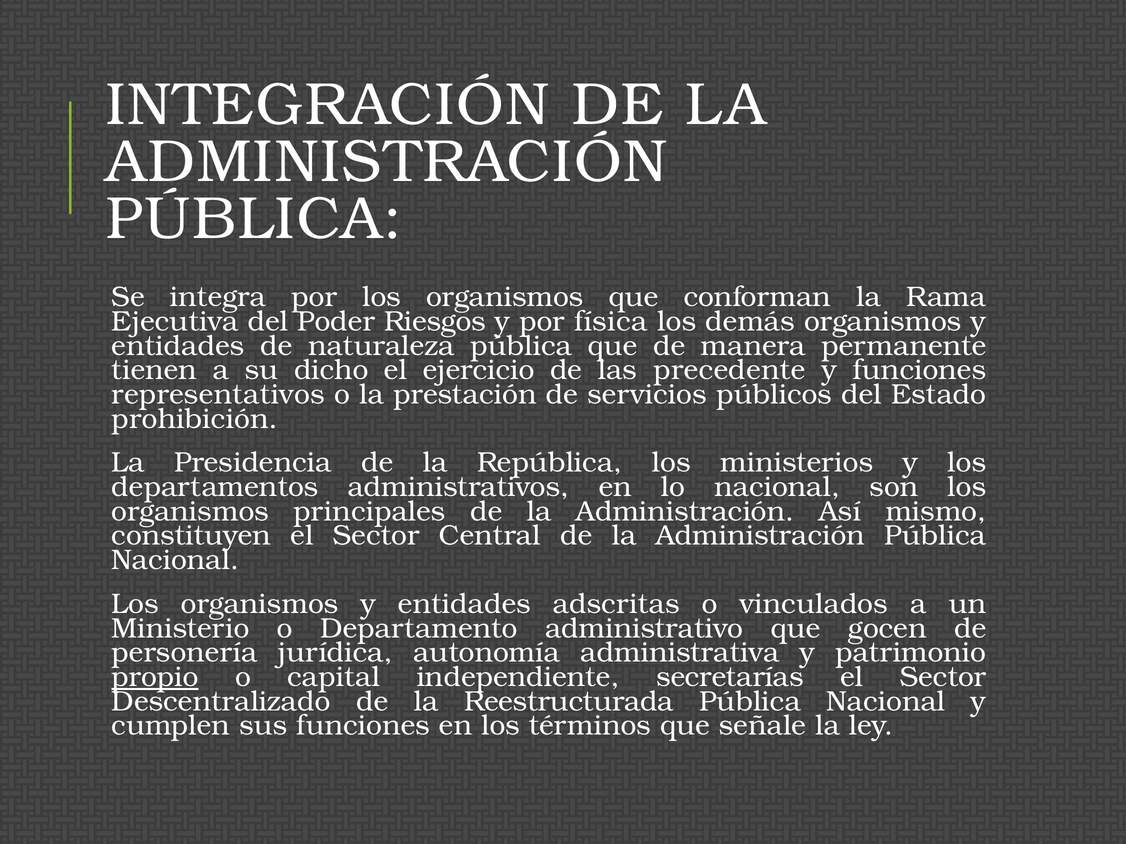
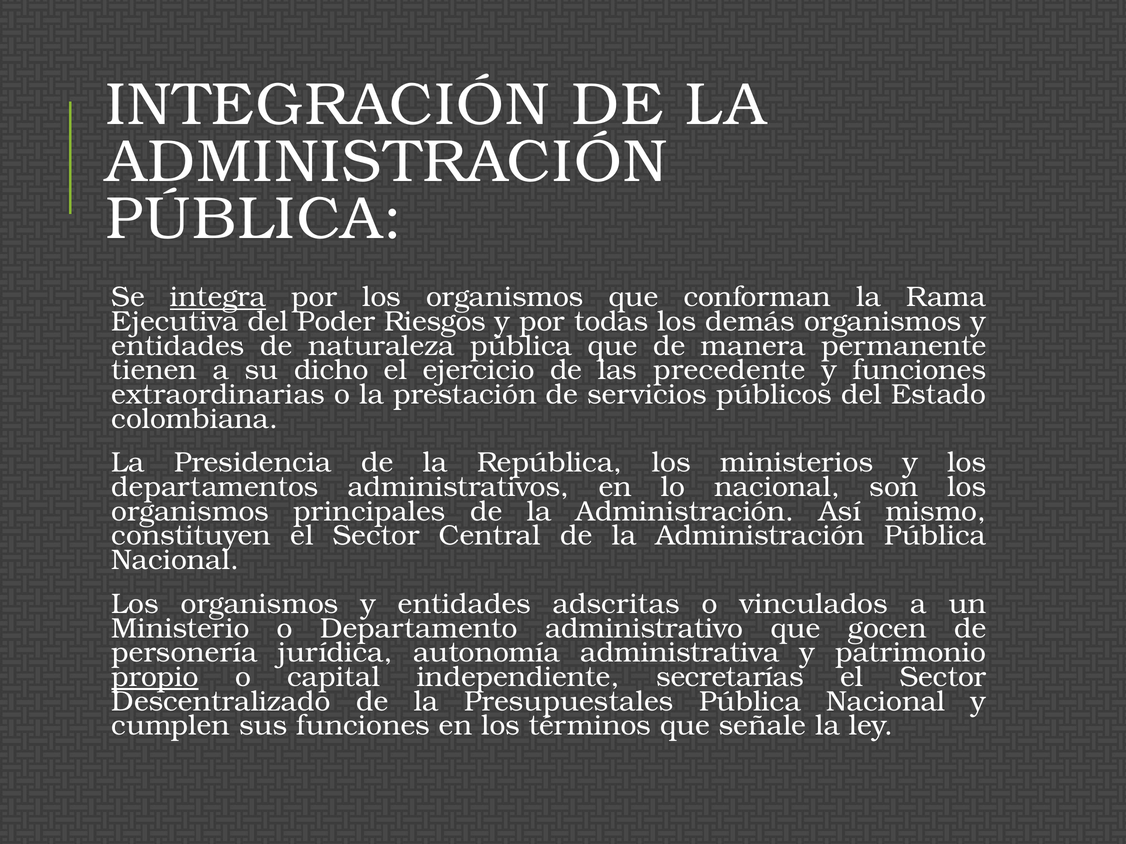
integra underline: none -> present (218, 297)
física: física -> todas (611, 322)
representativos: representativos -> extraordinarias (218, 395)
prohibición: prohibición -> colombiana (195, 419)
Reestructurada: Reestructurada -> Presupuestales (569, 702)
